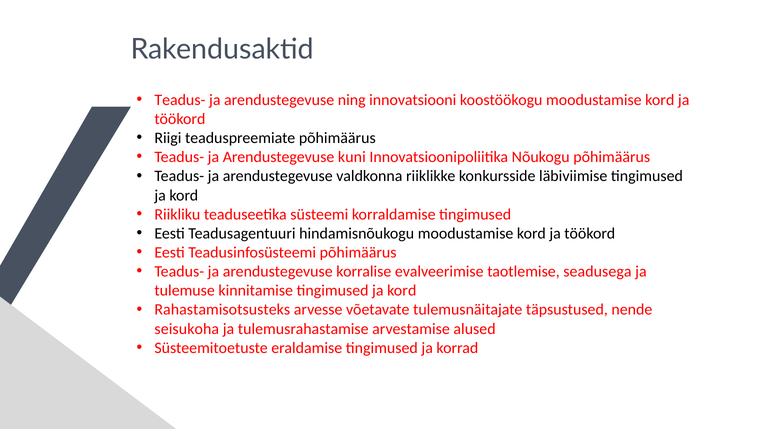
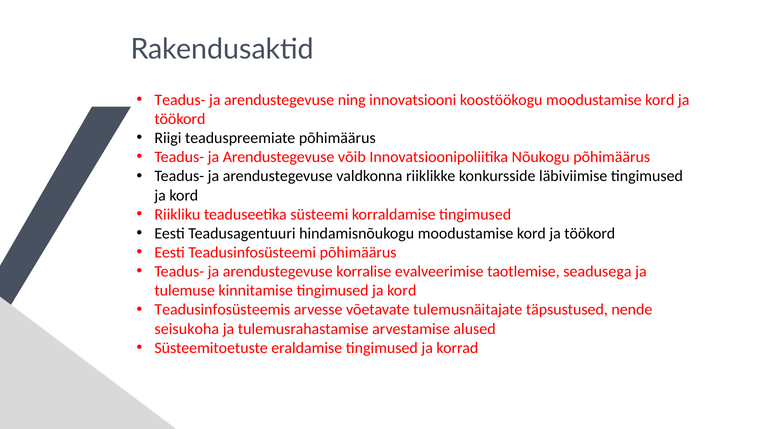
kuni: kuni -> võib (352, 157)
Rahastamisotsusteks: Rahastamisotsusteks -> Teadusinfosüsteemis (222, 310)
